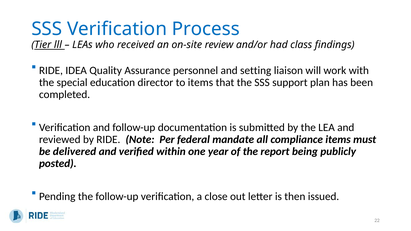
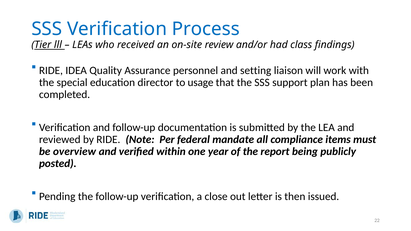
to items: items -> usage (201, 83)
delivered: delivered -> overview (75, 152)
